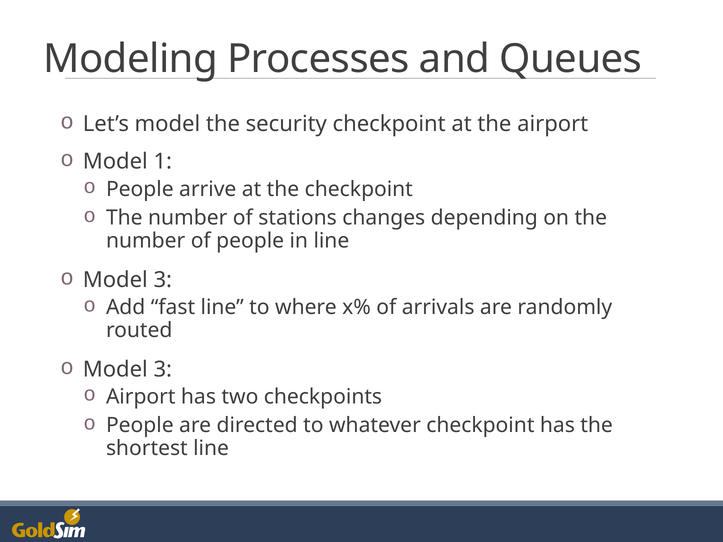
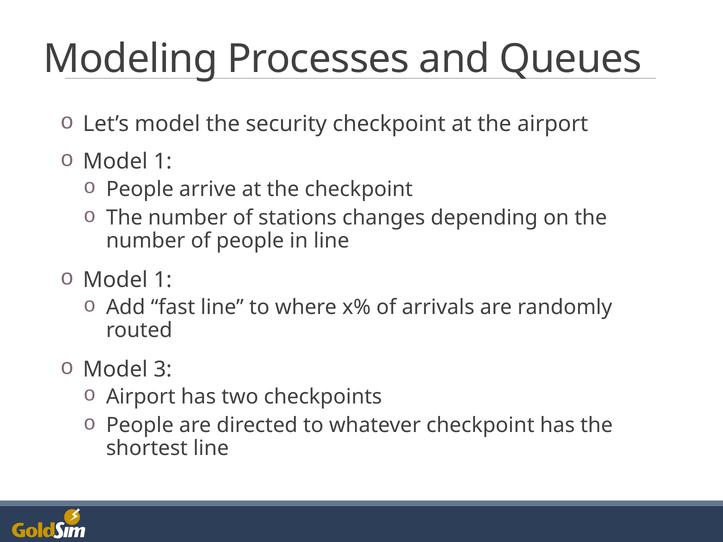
3: 3 -> 1 (163, 280)
